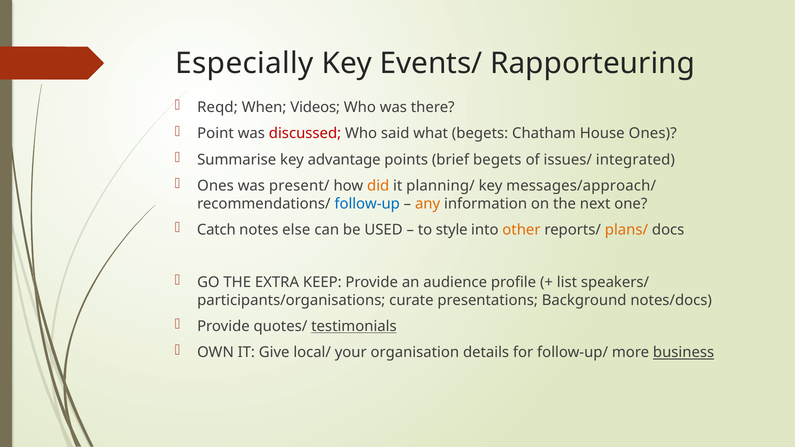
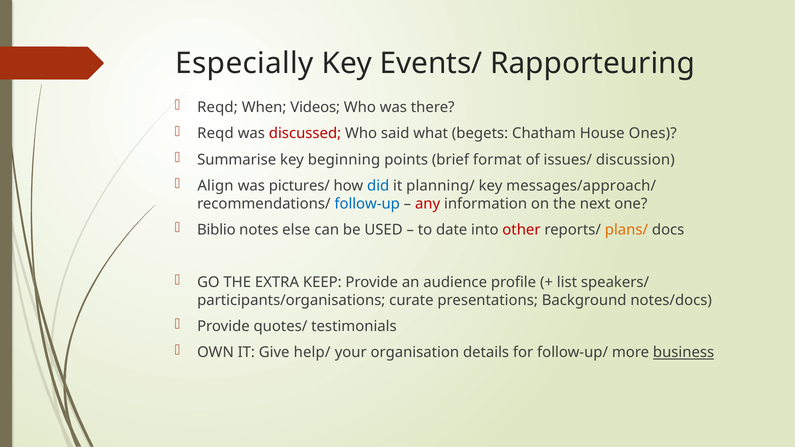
Point: Point -> Reqd (215, 134)
advantage: advantage -> beginning (344, 160)
brief begets: begets -> format (497, 160)
integrated: integrated -> discussion (635, 160)
Ones: Ones -> Align (215, 186)
present/: present/ -> pictures/ (299, 186)
did colour: orange -> blue (378, 186)
any colour: orange -> red (428, 204)
Catch: Catch -> Biblio (216, 230)
style: style -> date (452, 230)
other colour: orange -> red (521, 230)
testimonials underline: present -> none (354, 326)
local/: local/ -> help/ (312, 353)
